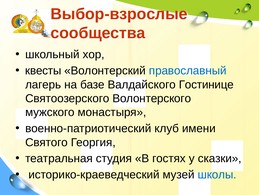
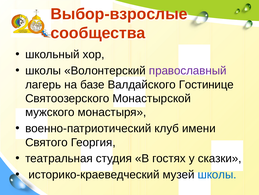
квесты: квесты -> школы (43, 70)
православный colour: blue -> purple (188, 70)
Волонтерского: Волонтерского -> Монастырской (152, 98)
